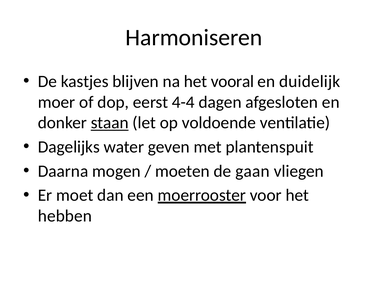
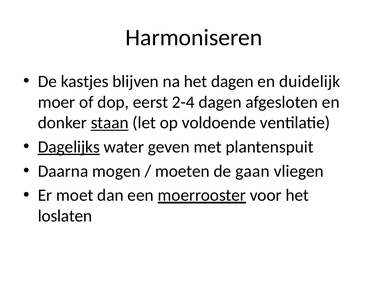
het vooral: vooral -> dagen (232, 81)
4-4: 4-4 -> 2-4 (183, 102)
Dagelijks underline: none -> present (69, 147)
hebben: hebben -> loslaten (65, 216)
